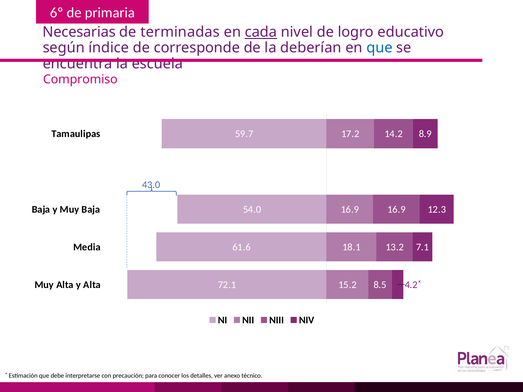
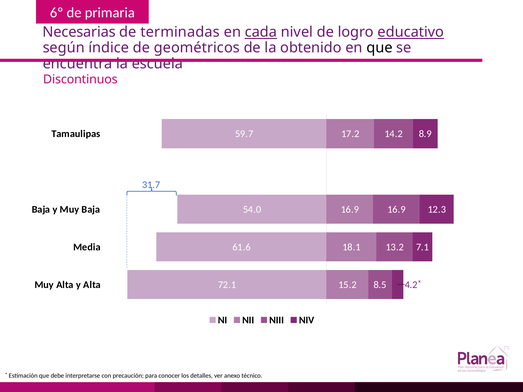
educativo underline: none -> present (411, 32)
corresponde: corresponde -> geométricos (197, 48)
deberían: deberían -> obtenido (311, 48)
que colour: blue -> black (379, 48)
Compromiso: Compromiso -> Discontinuos (80, 80)
43.0: 43.0 -> 31.7 (151, 185)
